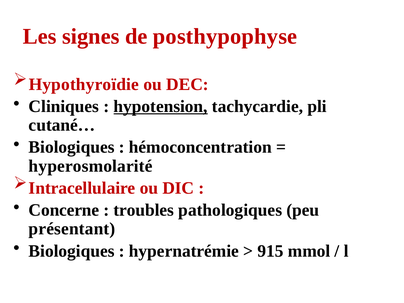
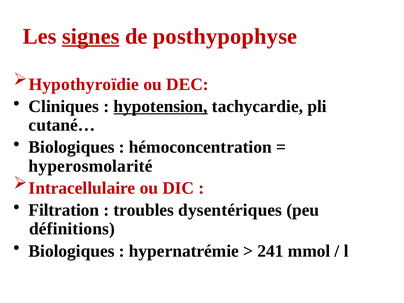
signes underline: none -> present (91, 36)
Concerne: Concerne -> Filtration (64, 210)
pathologiques: pathologiques -> dysentériques (230, 210)
présentant: présentant -> définitions (72, 229)
915: 915 -> 241 (271, 251)
